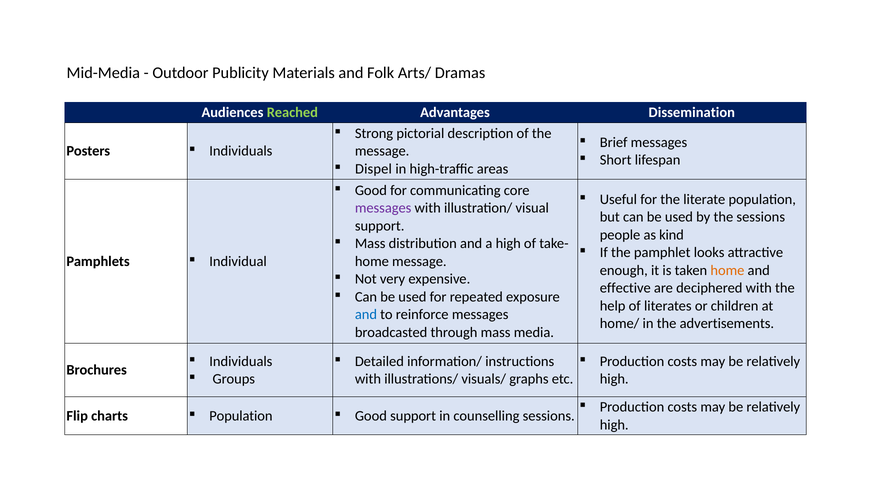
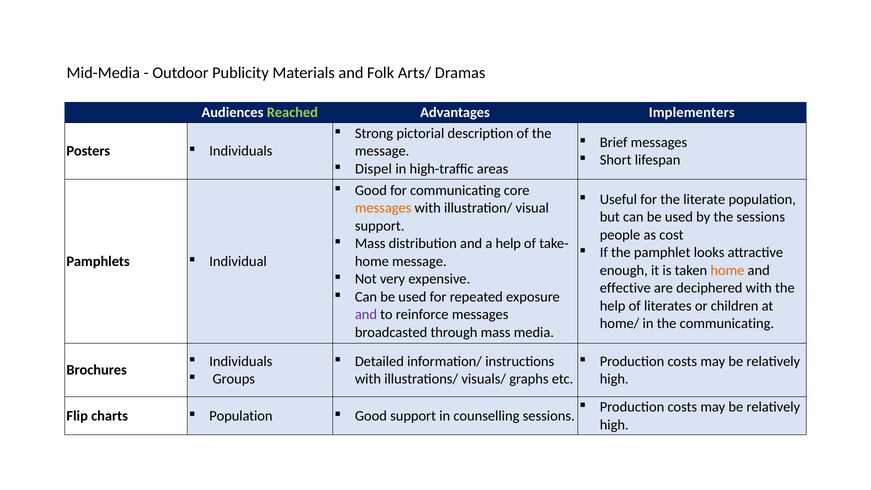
Dissemination: Dissemination -> Implementers (692, 113)
messages colour: purple -> orange (383, 208)
kind: kind -> cost (671, 235)
a high: high -> help (508, 244)
and colour: blue -> purple (366, 315)
the advertisements: advertisements -> communicating (727, 323)
